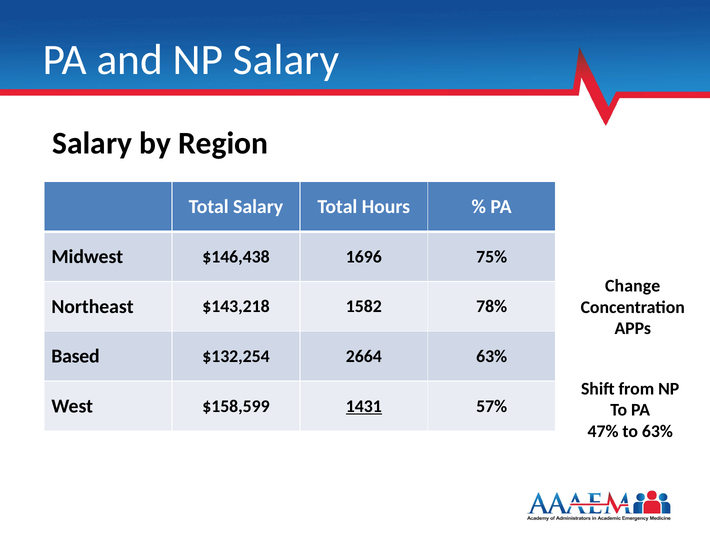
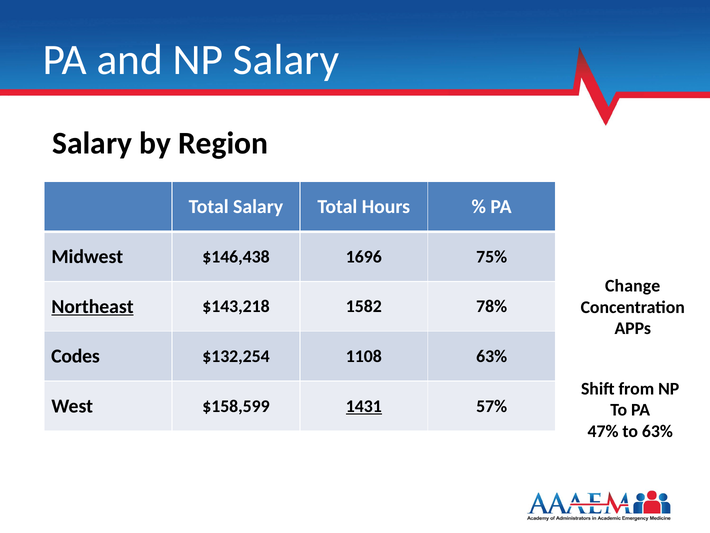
Northeast underline: none -> present (93, 306)
Based: Based -> Codes (75, 356)
2664: 2664 -> 1108 (364, 356)
